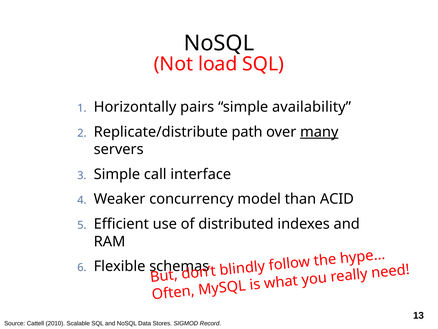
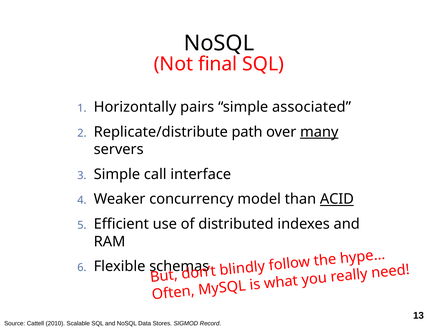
load: load -> final (218, 64)
availability: availability -> associated (312, 107)
ACID underline: none -> present (337, 199)
